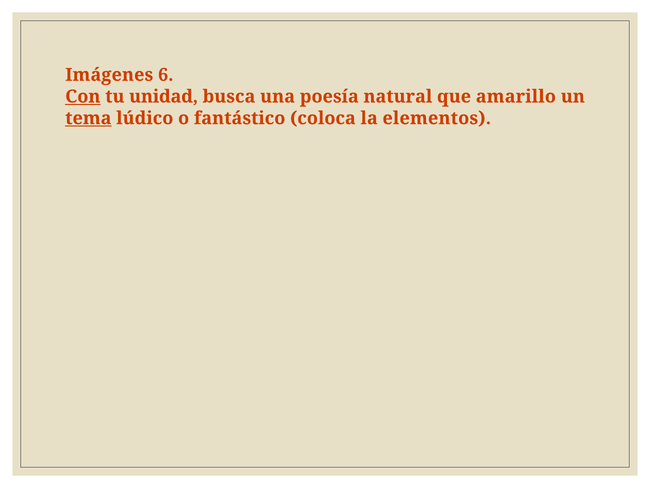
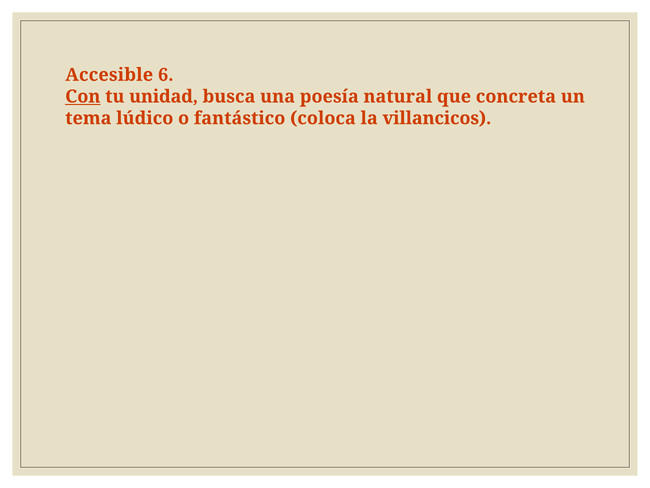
Imágenes: Imágenes -> Accesible (109, 75)
amarillo: amarillo -> concreta (516, 96)
tema underline: present -> none (88, 118)
elementos: elementos -> villancicos (437, 118)
